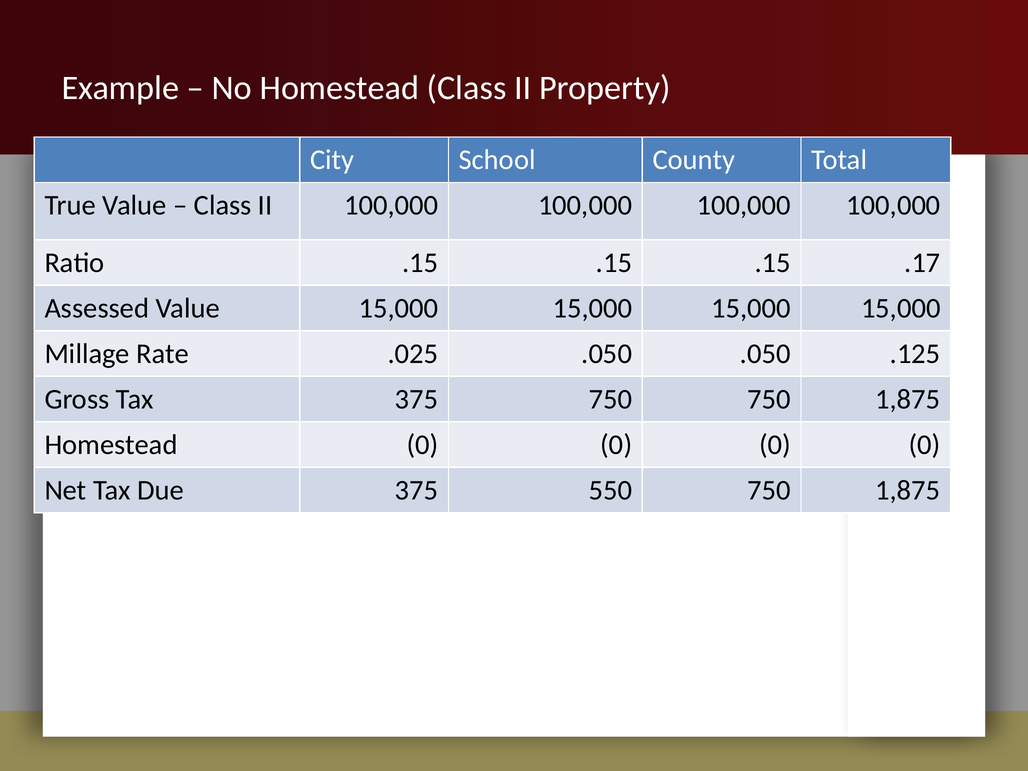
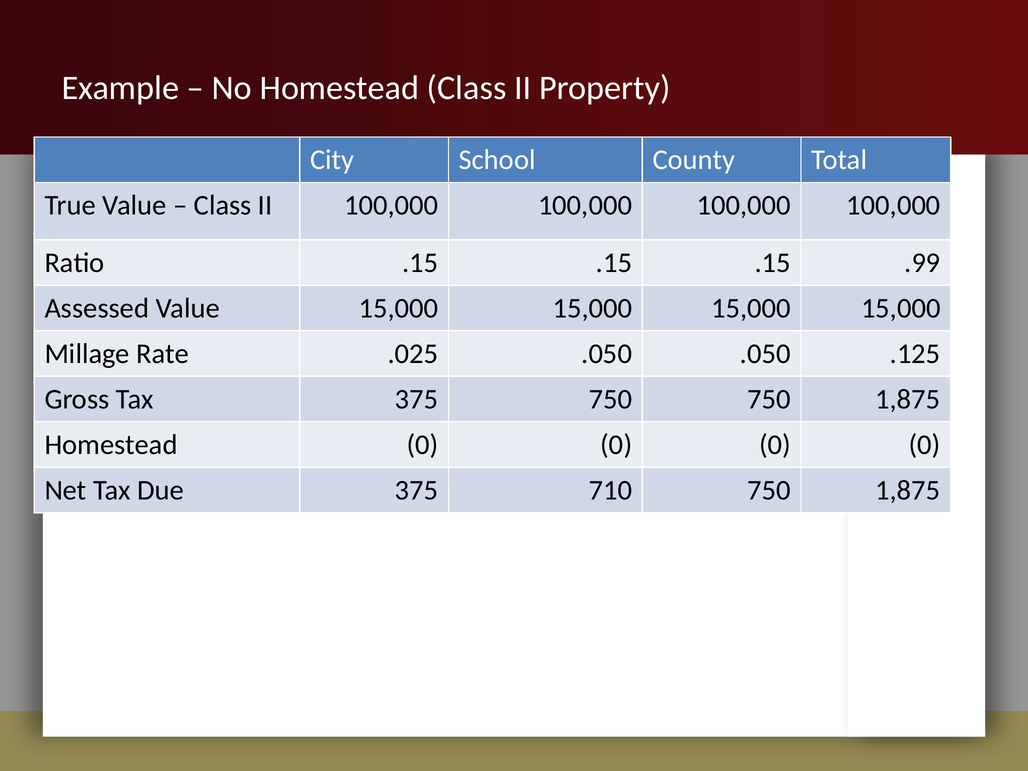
.17: .17 -> .99 (922, 263)
550: 550 -> 710 (610, 490)
